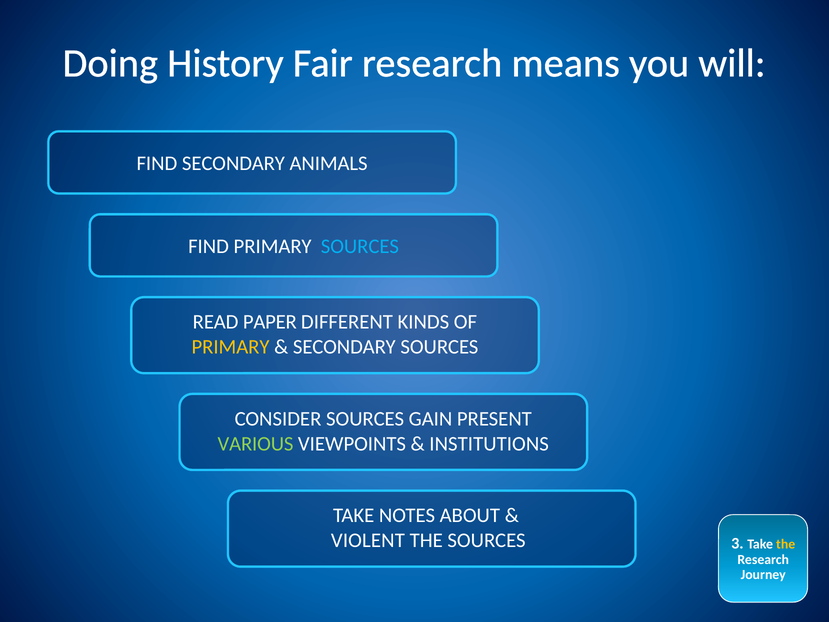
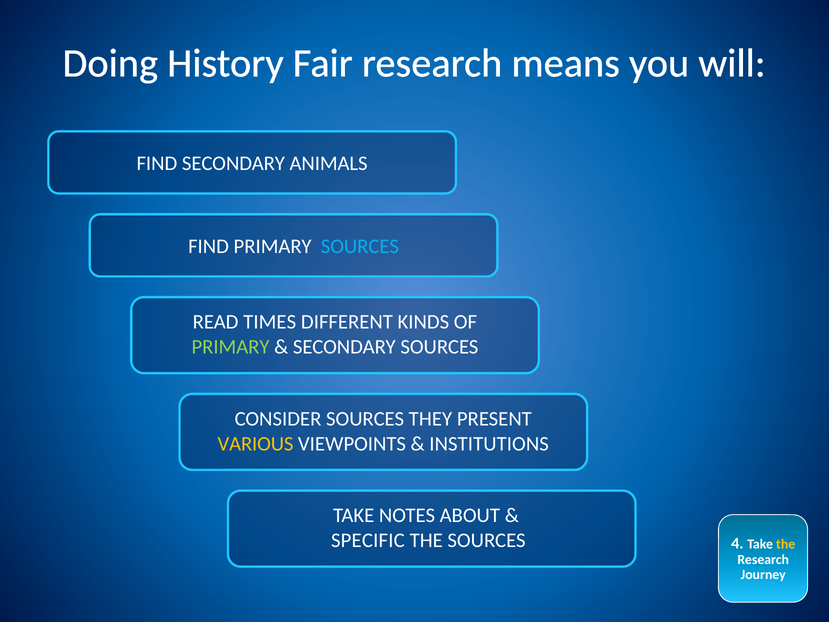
PAPER: PAPER -> TIMES (270, 322)
PRIMARY colour: yellow -> light green (231, 347)
GAIN: GAIN -> THEY (430, 419)
VARIOUS colour: light green -> yellow (256, 443)
VIOLENT: VIOLENT -> SPECIFIC (368, 540)
3: 3 -> 4 (737, 543)
